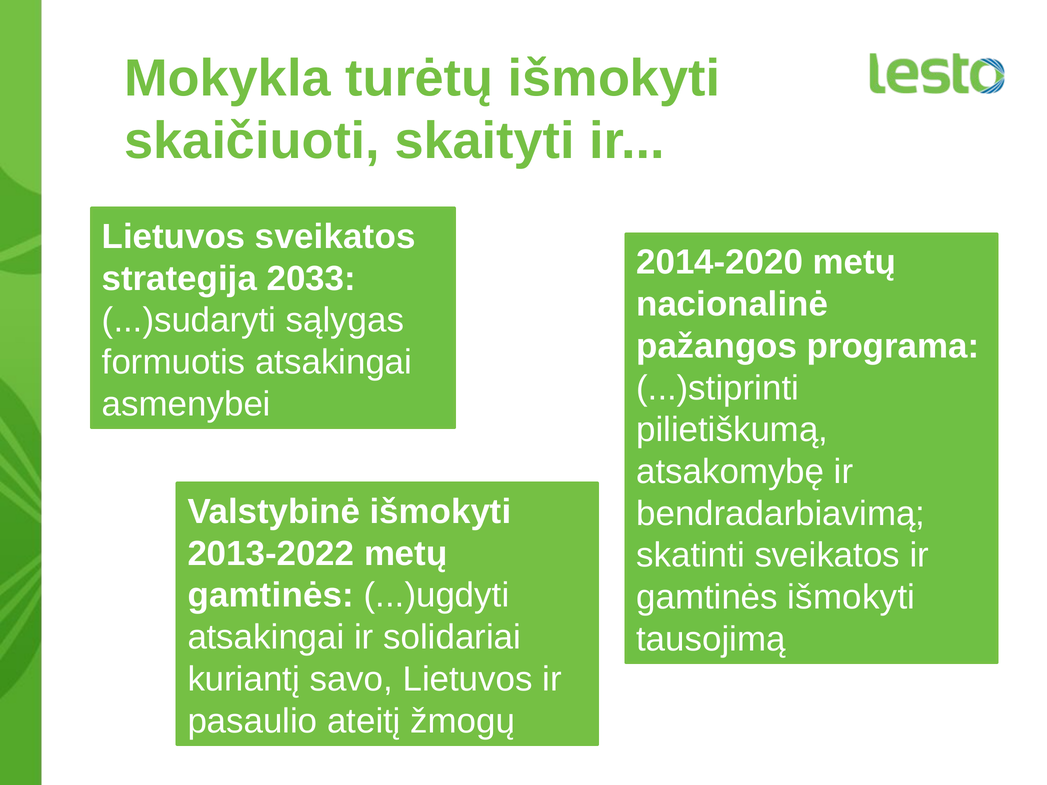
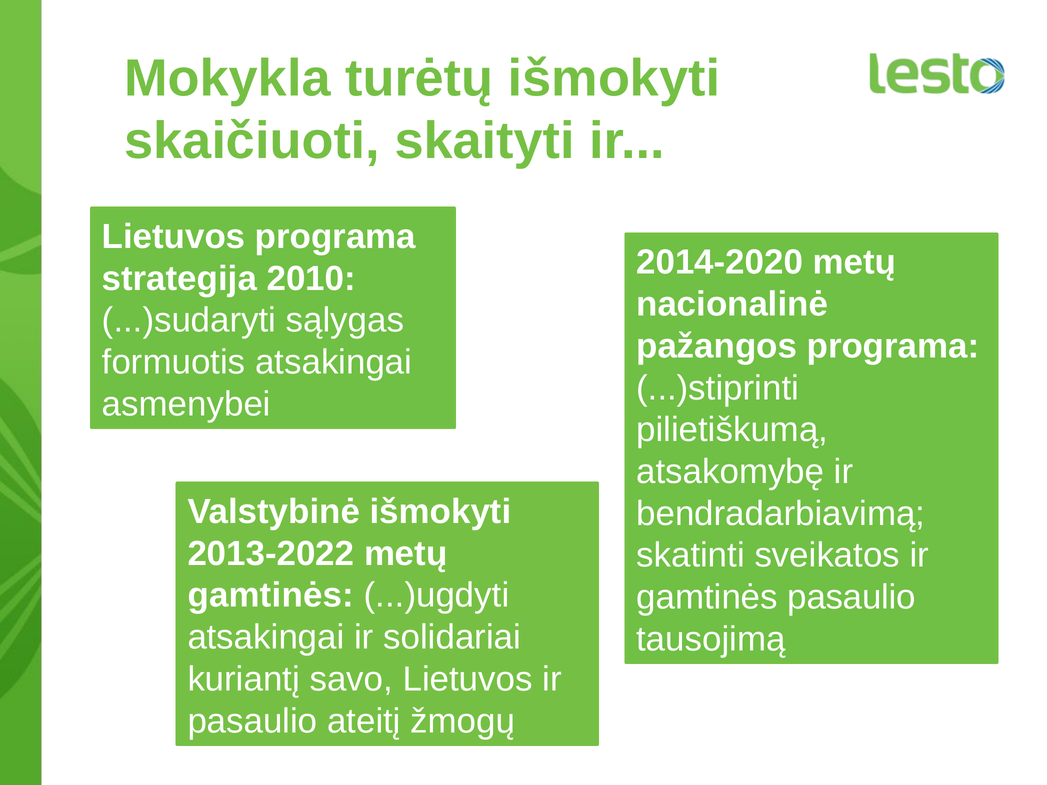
Lietuvos sveikatos: sveikatos -> programa (335, 237)
2033: 2033 -> 2010 (311, 279)
gamtinės išmokyti: išmokyti -> pasaulio (852, 598)
